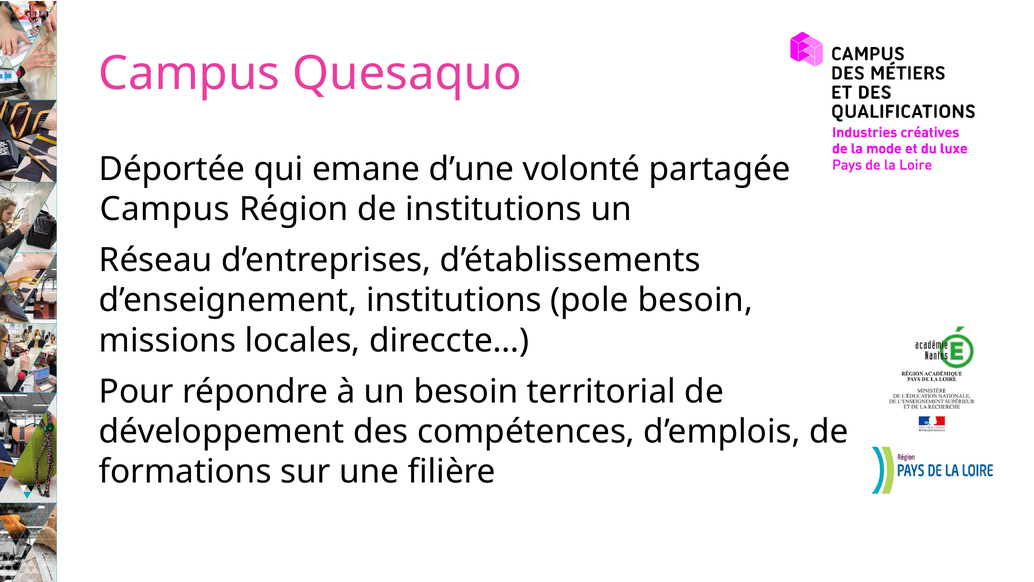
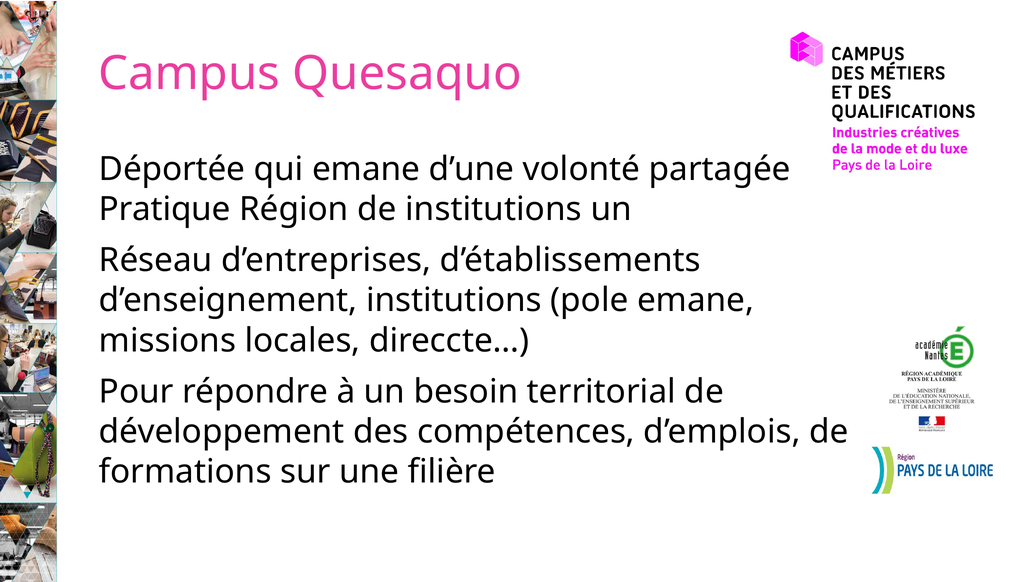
Campus: Campus -> Pratique (165, 209)
pole besoin: besoin -> emane (696, 300)
